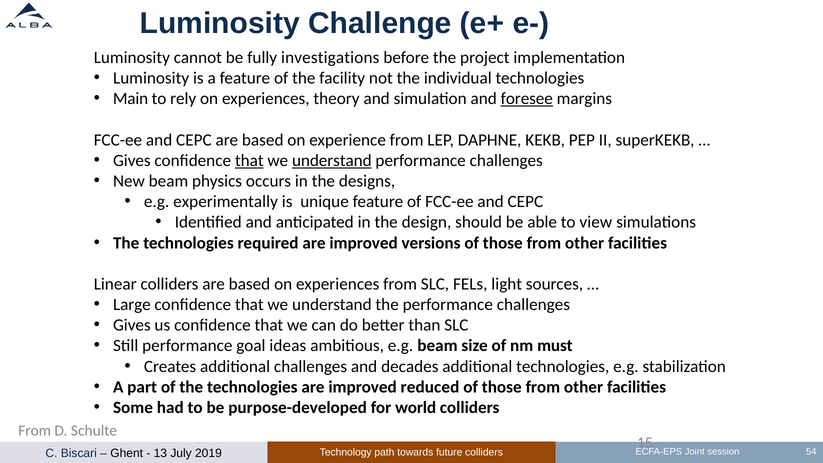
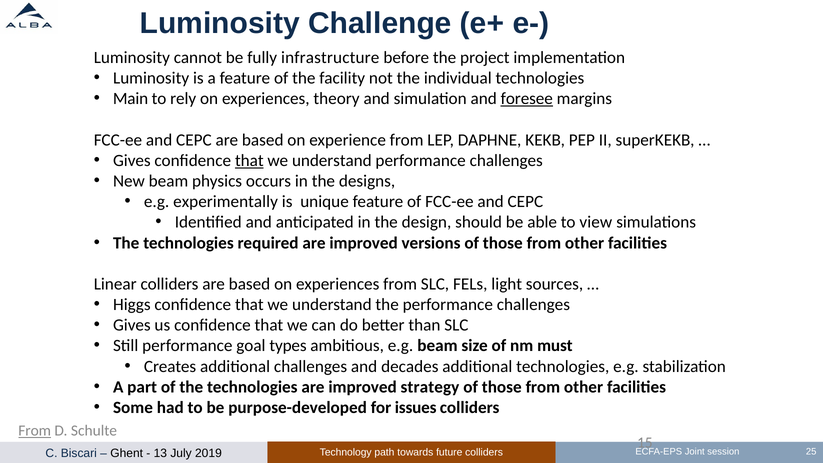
investigations: investigations -> infrastructure (330, 58)
understand underline: present -> none (332, 160)
Large: Large -> Higgs (132, 305)
ideas: ideas -> types (288, 346)
reduced: reduced -> strategy (430, 387)
world: world -> issues (416, 407)
From underline: none -> present (35, 431)
54: 54 -> 25 (811, 451)
